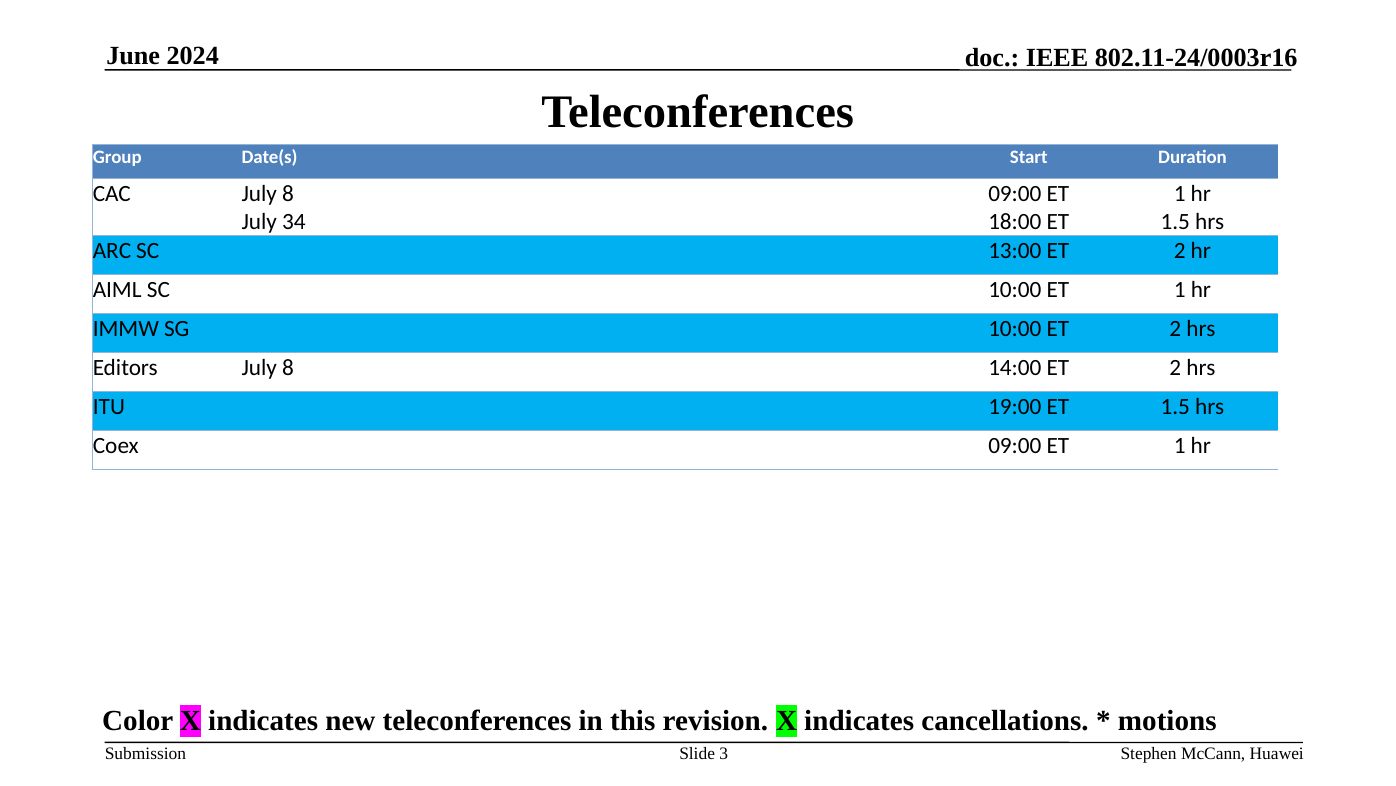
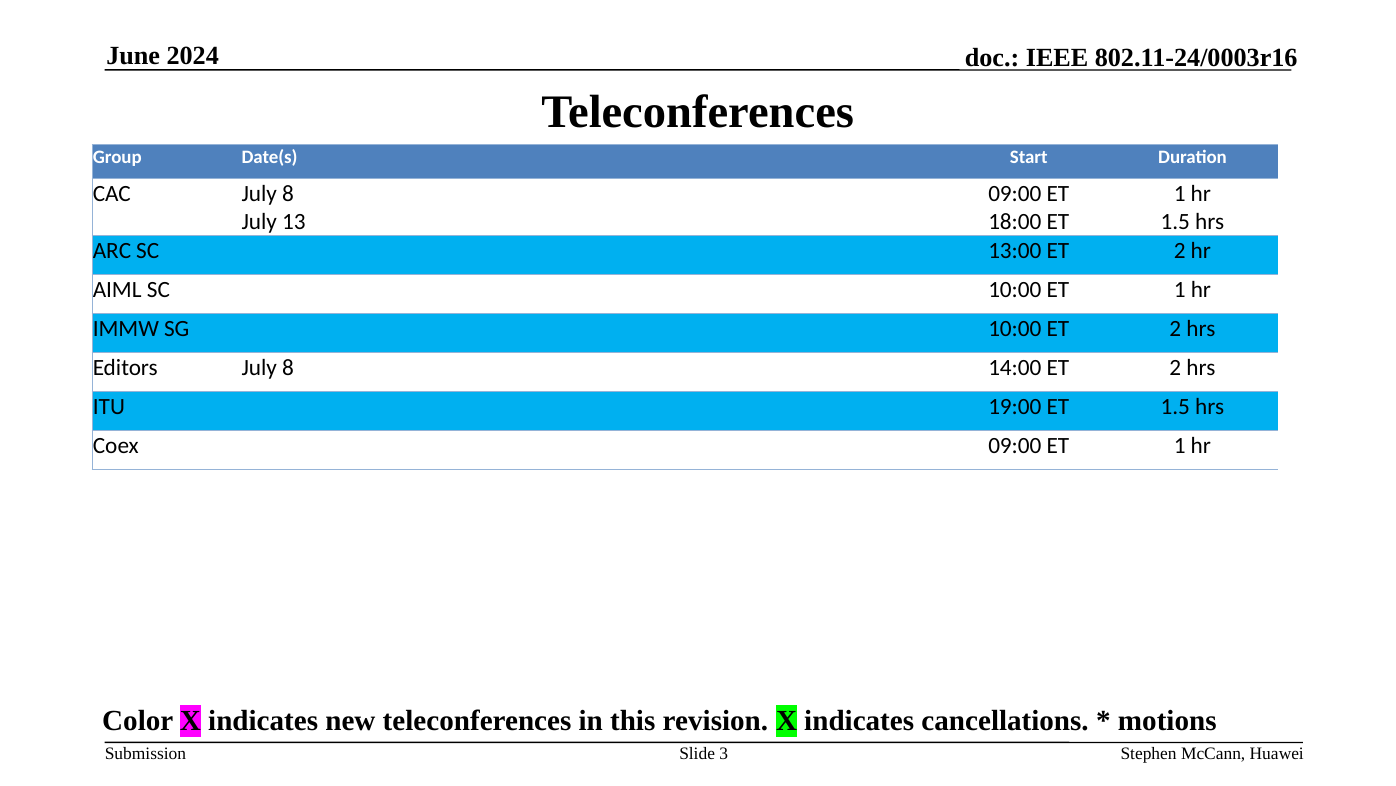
34: 34 -> 13 (294, 222)
